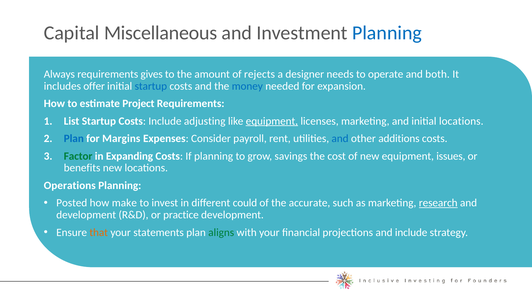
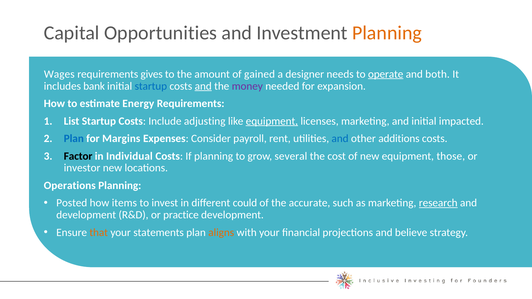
Miscellaneous: Miscellaneous -> Opportunities (161, 33)
Planning colour: blue -> orange (387, 33)
Always: Always -> Wages (59, 74)
rejects: rejects -> gained (260, 74)
operate underline: none -> present (386, 74)
offer: offer -> bank (94, 86)
and underline: none -> present (203, 86)
money colour: blue -> purple (247, 86)
Project: Project -> Energy (138, 104)
initial locations: locations -> impacted (461, 121)
Factor colour: green -> black (78, 156)
Expanding: Expanding -> Individual (129, 156)
savings: savings -> several (291, 156)
issues: issues -> those (451, 156)
benefits: benefits -> investor (82, 168)
make: make -> items (124, 203)
aligns colour: green -> orange (221, 233)
and include: include -> believe (411, 233)
